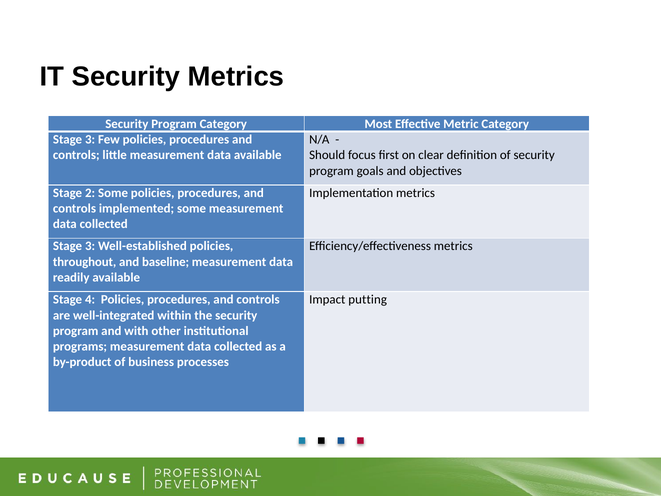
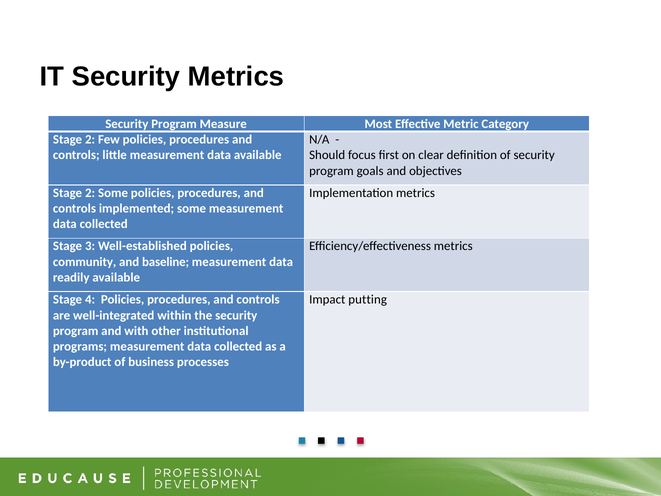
Program Category: Category -> Measure (223, 124)
3: 3 -> 2 (90, 139)
throughout: throughout -> community (85, 262)
